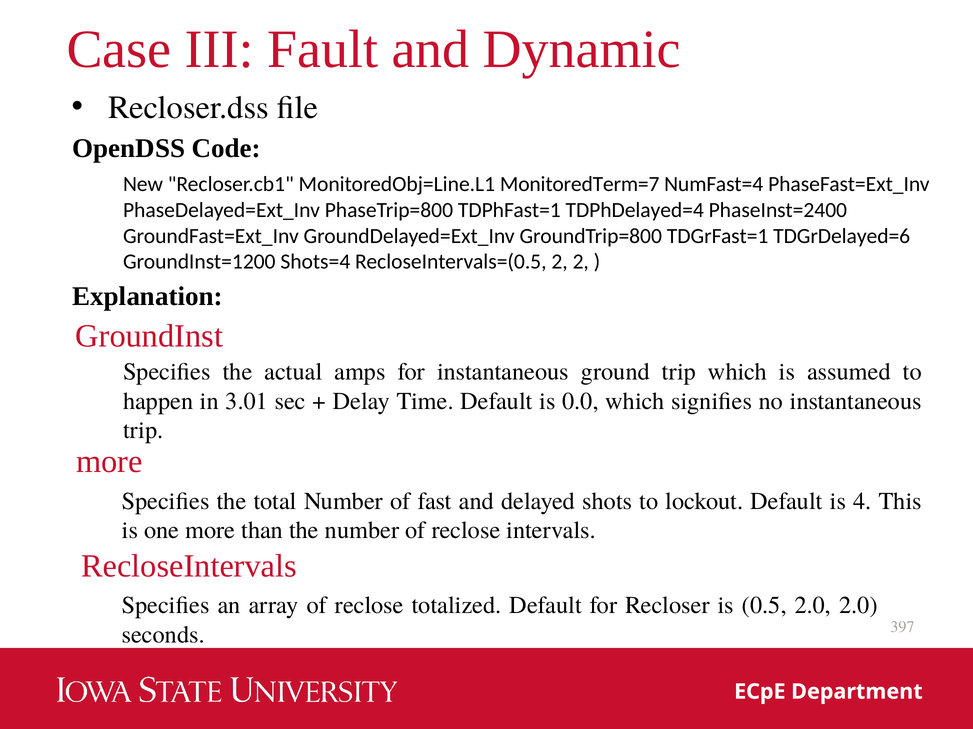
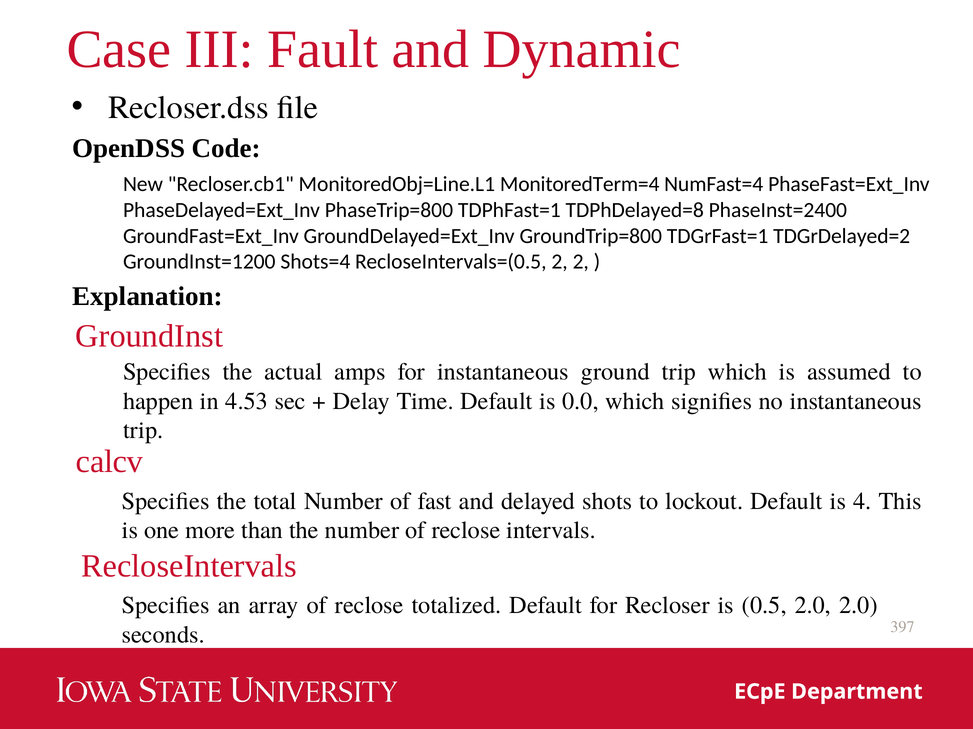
MonitoredTerm=7: MonitoredTerm=7 -> MonitoredTerm=4 (580, 184)
TDPhDelayed=4: TDPhDelayed=4 -> TDPhDelayed=8 (635, 210)
TDGrDelayed=6: TDGrDelayed=6 -> TDGrDelayed=2 (842, 236)
3.01: 3.01 -> 4.53 (247, 401)
more: more -> calcv (109, 462)
